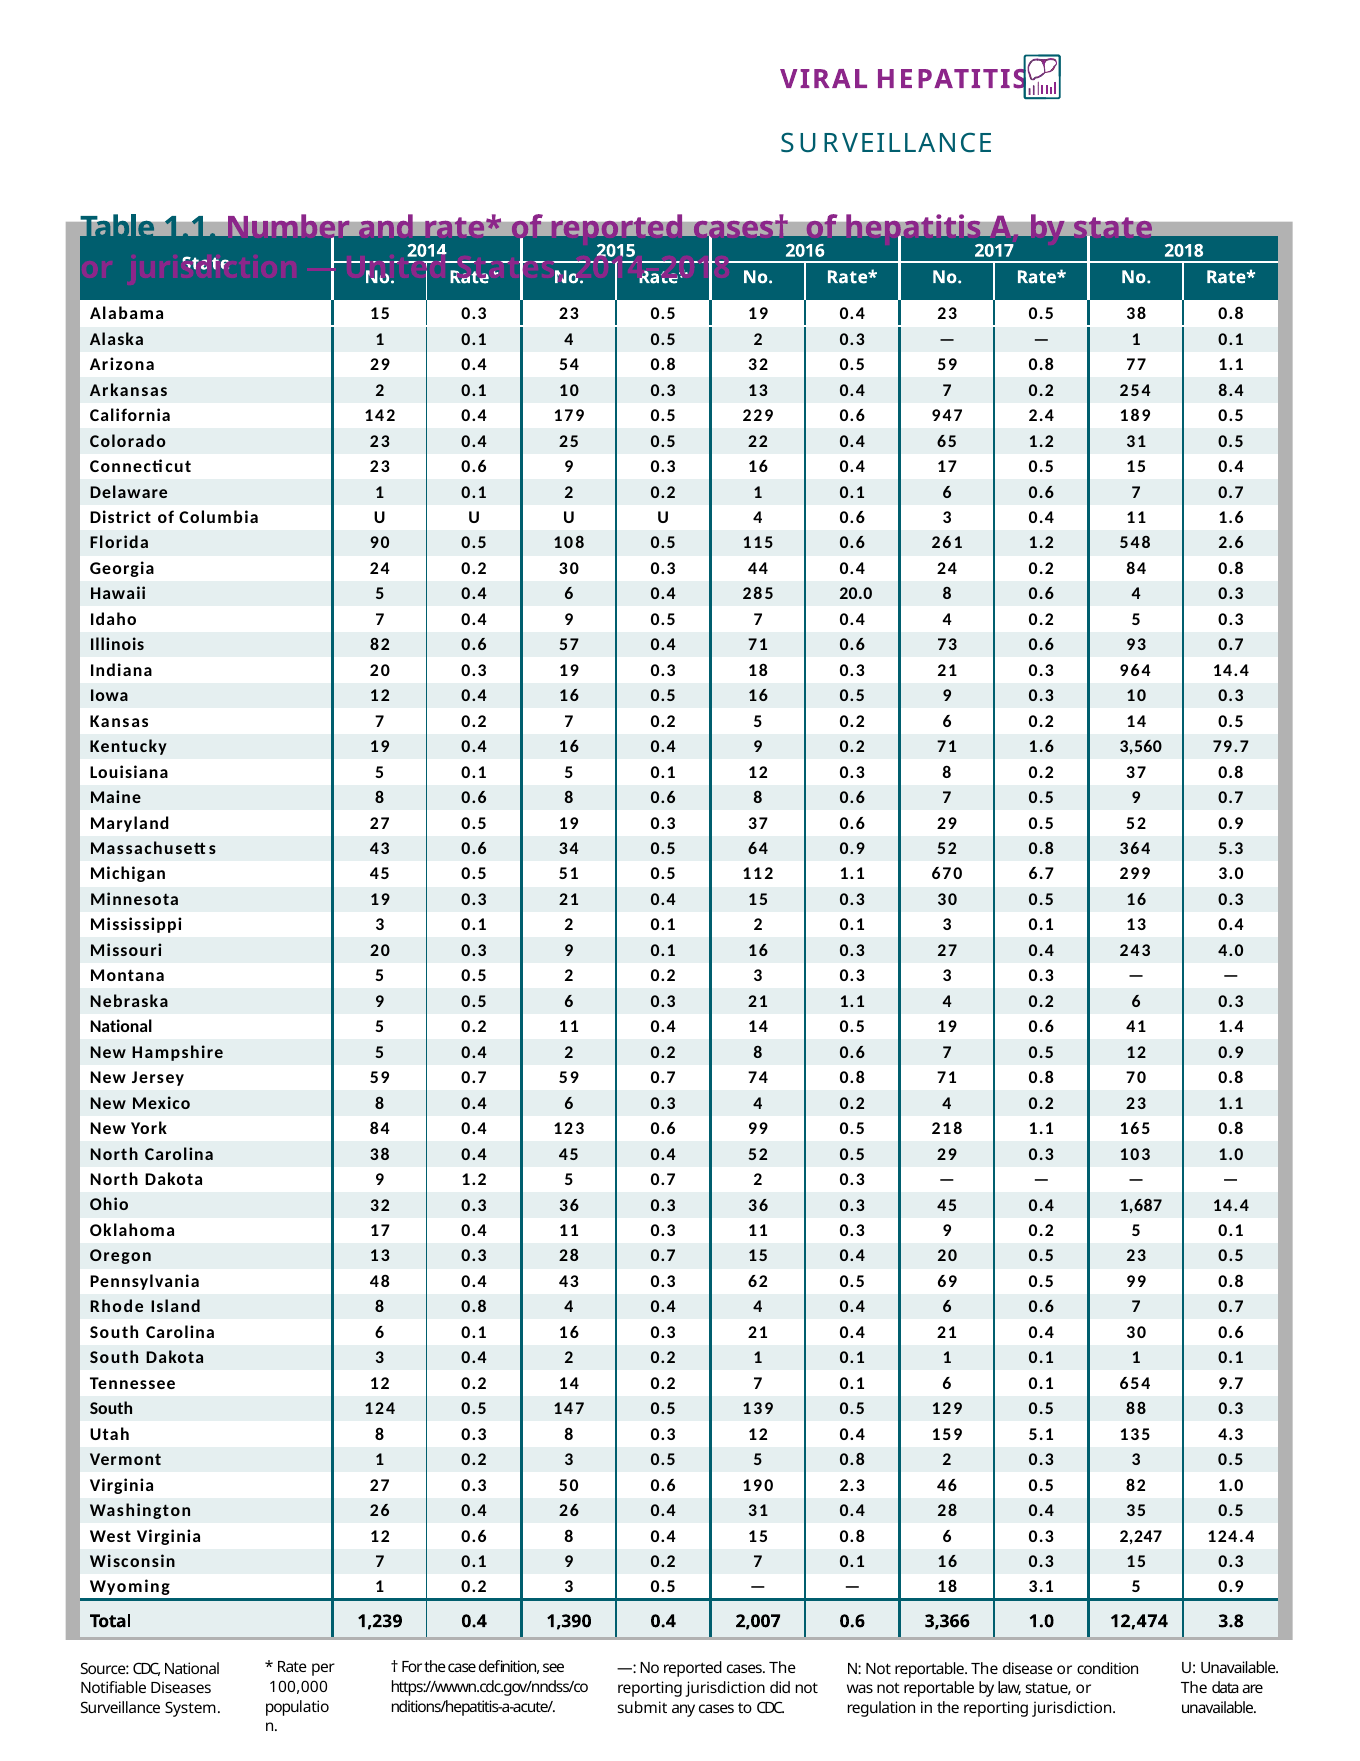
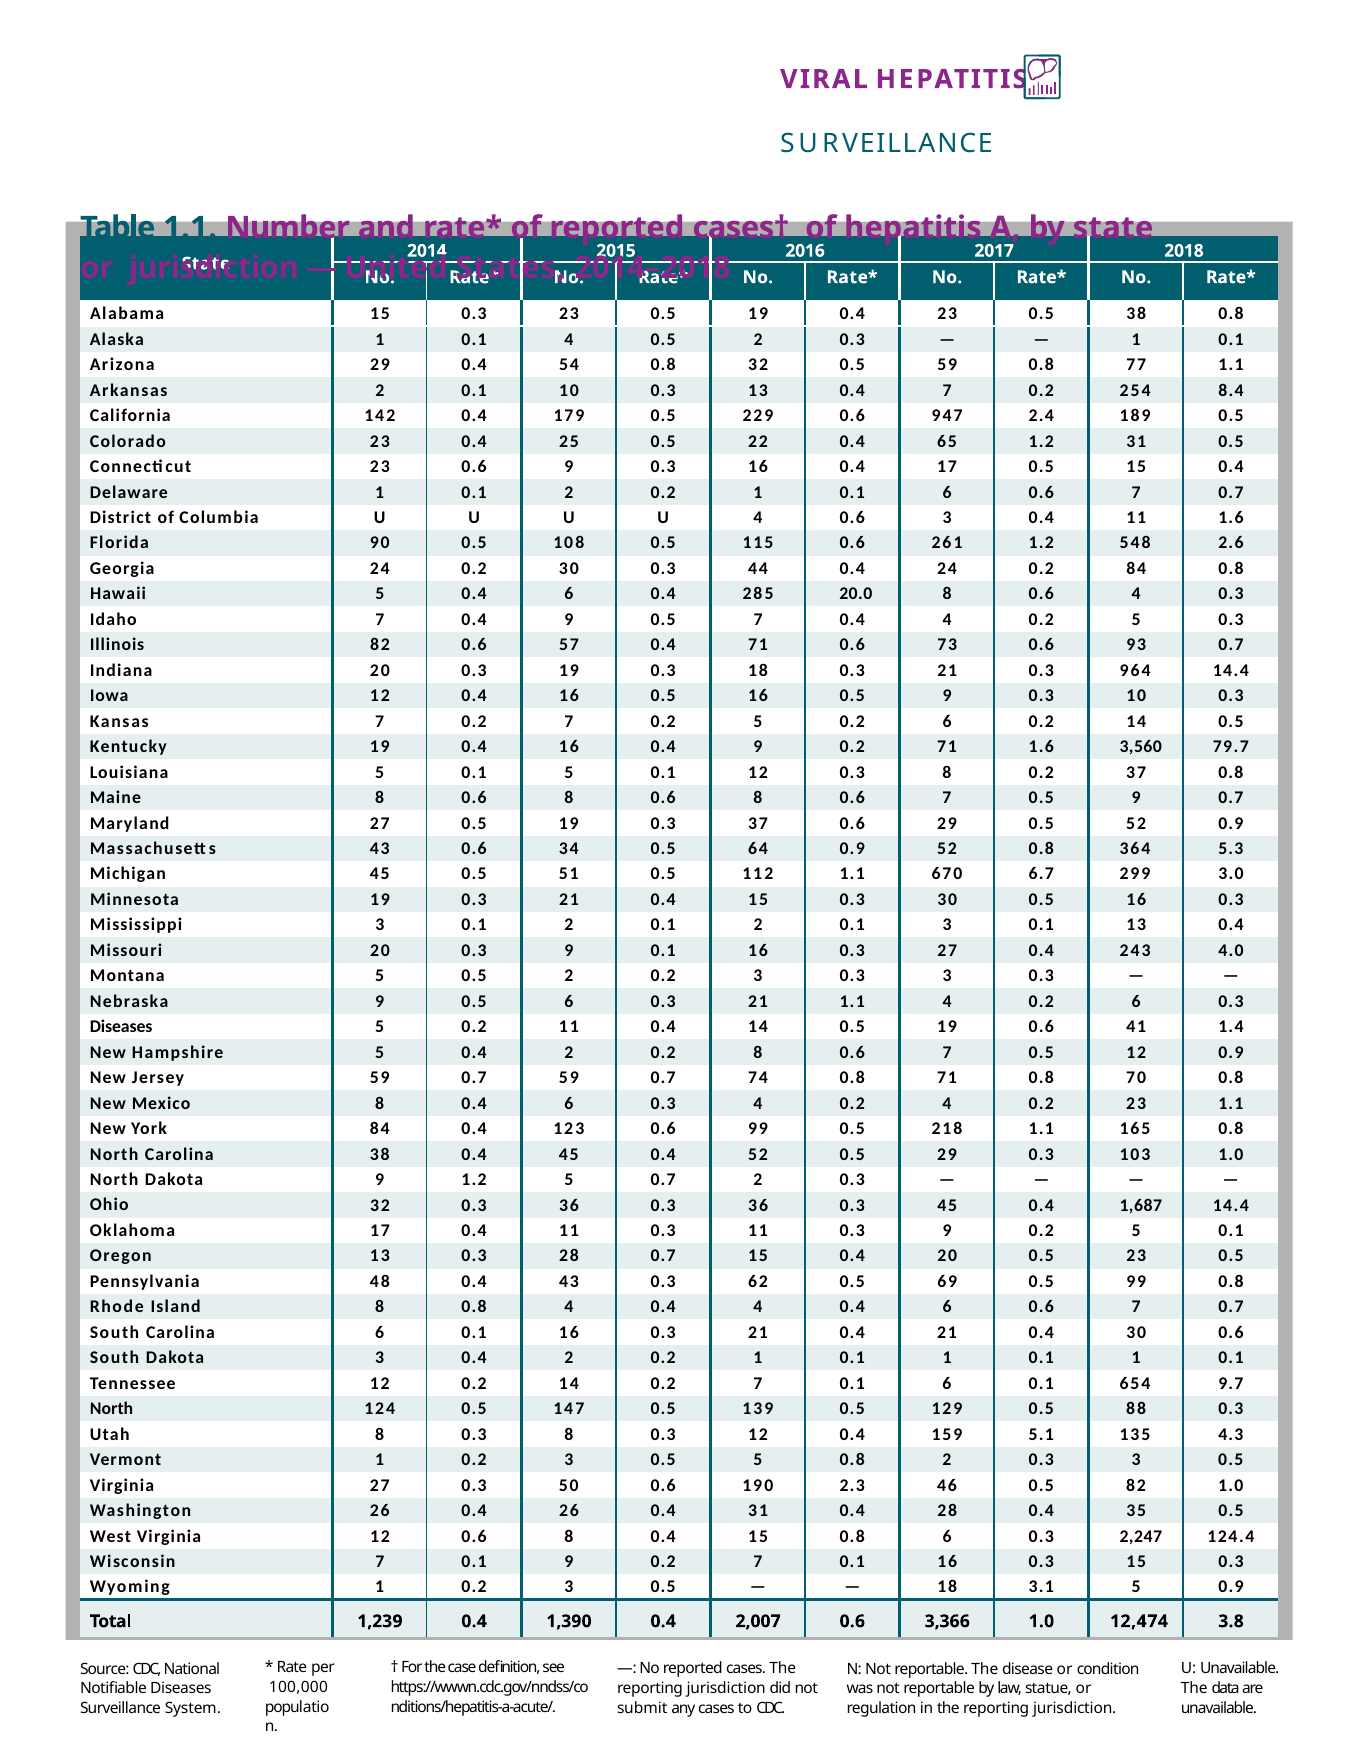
National: National -> Diseases (121, 1026)
South: South -> North (112, 1408)
